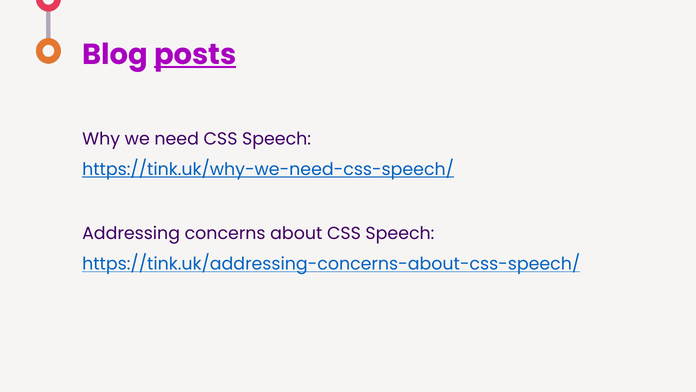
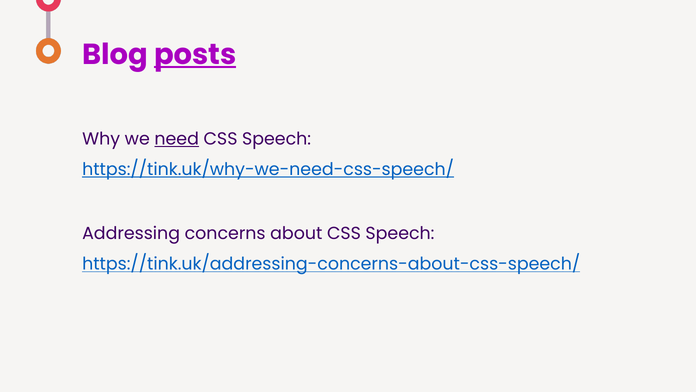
need underline: none -> present (177, 139)
